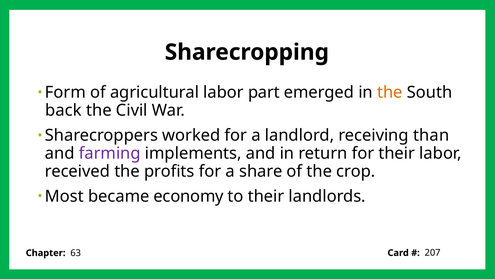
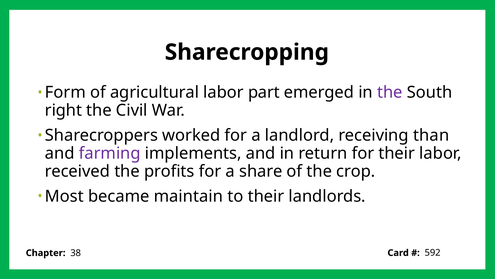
the colour: orange -> purple (390, 92)
back: back -> right (64, 110)
economy: economy -> maintain (188, 196)
63: 63 -> 38 (76, 252)
207: 207 -> 592 (433, 252)
